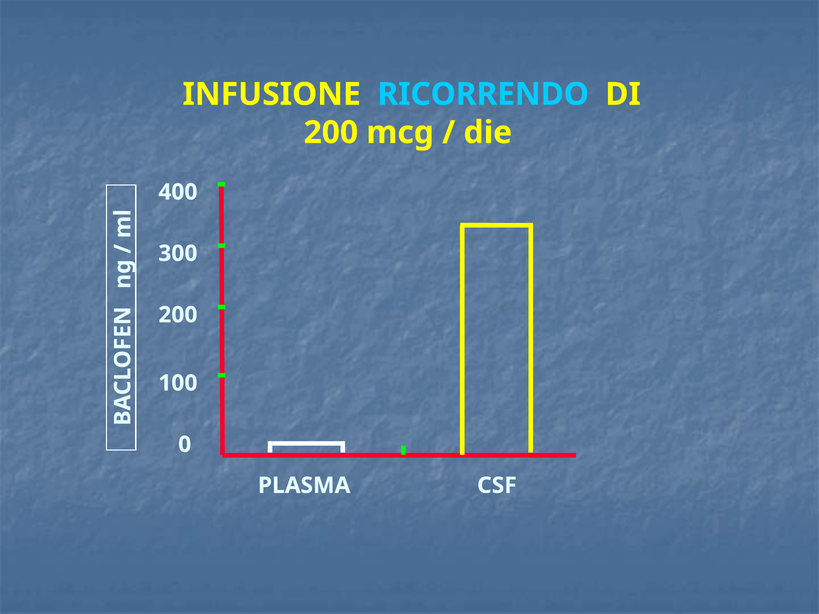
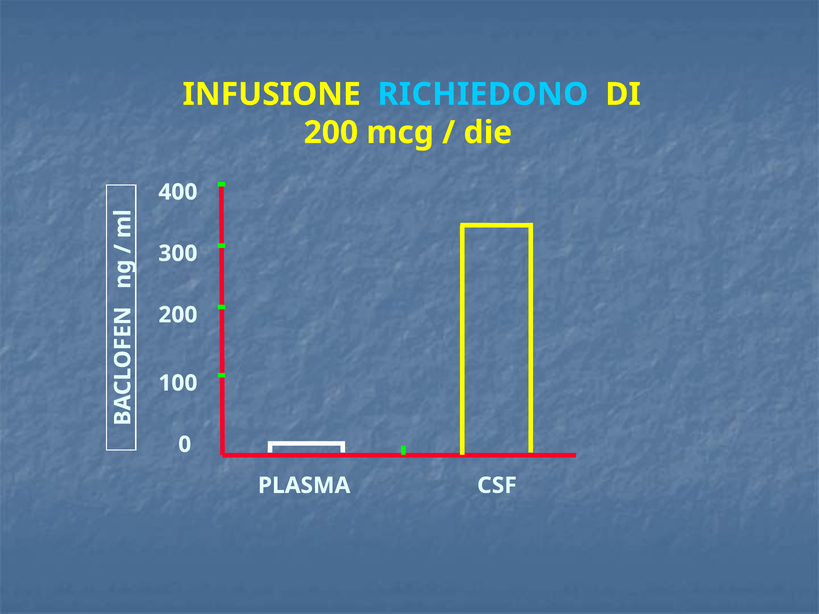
RICORRENDO: RICORRENDO -> RICHIEDONO (483, 94)
